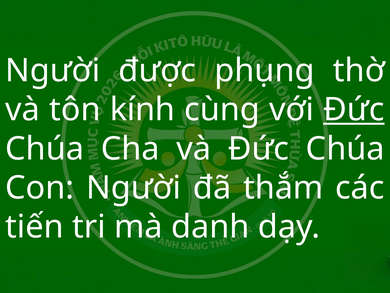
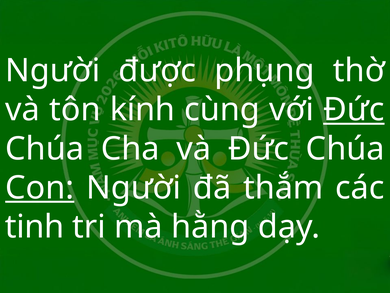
Con underline: none -> present (40, 188)
tiến: tiến -> tinh (35, 227)
danh: danh -> hằng (210, 227)
